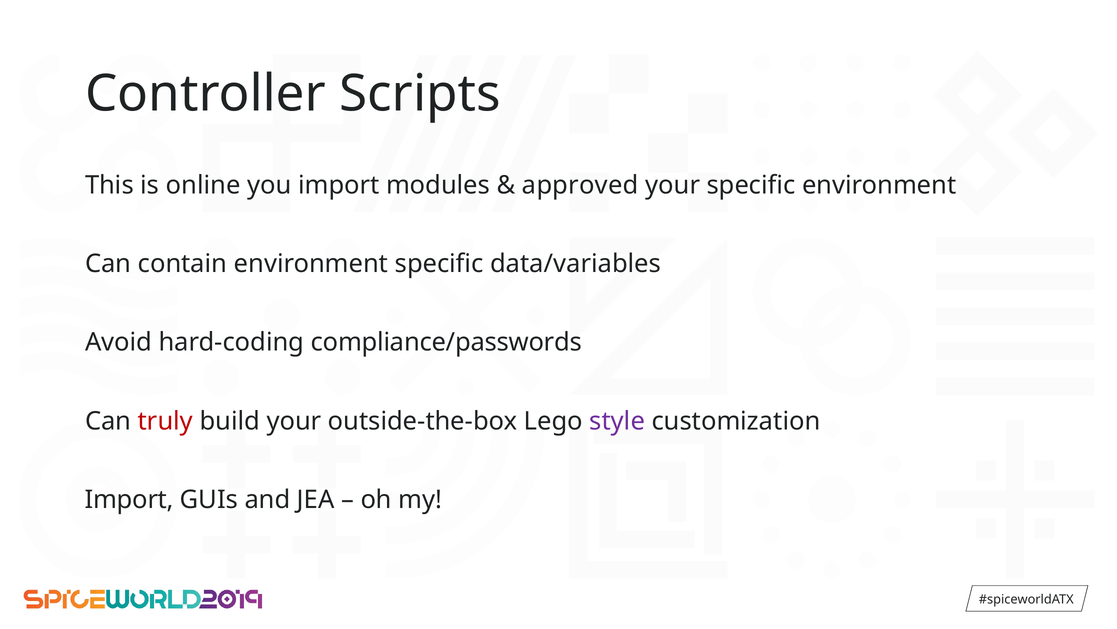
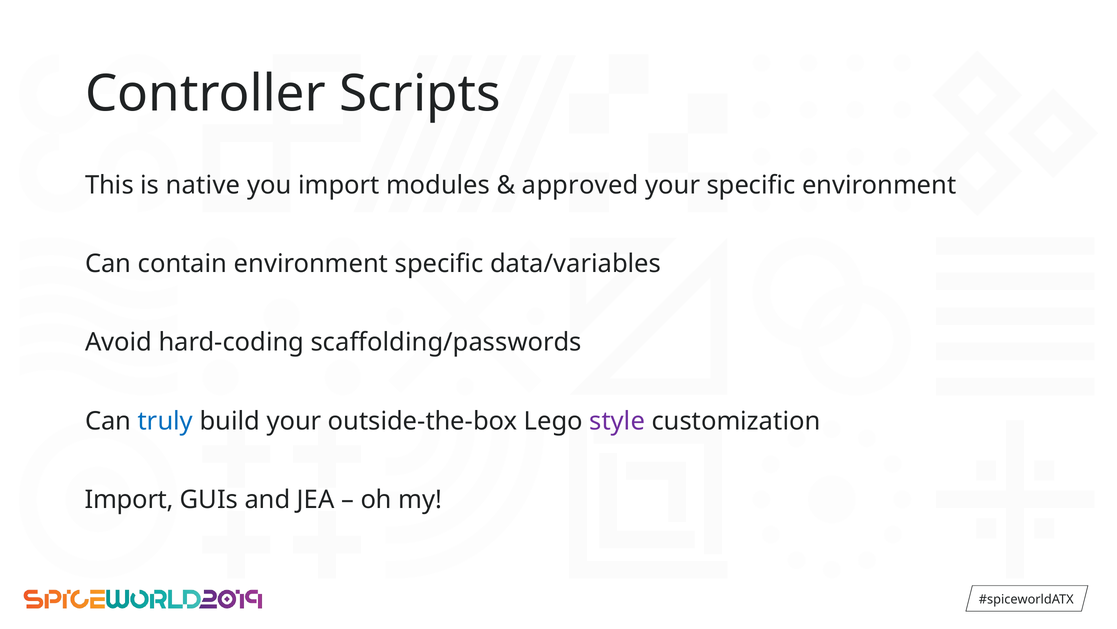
online: online -> native (203, 185)
compliance/passwords: compliance/passwords -> scaffolding/passwords (446, 342)
truly colour: red -> blue (165, 421)
